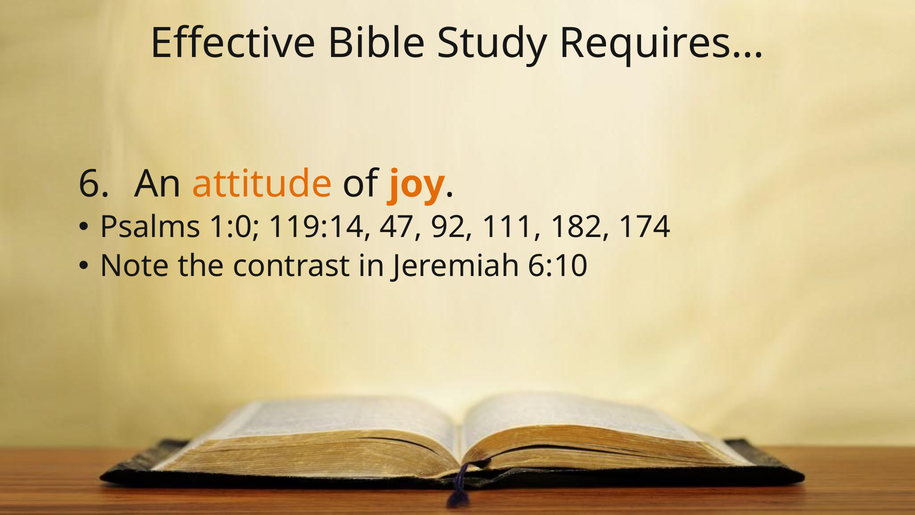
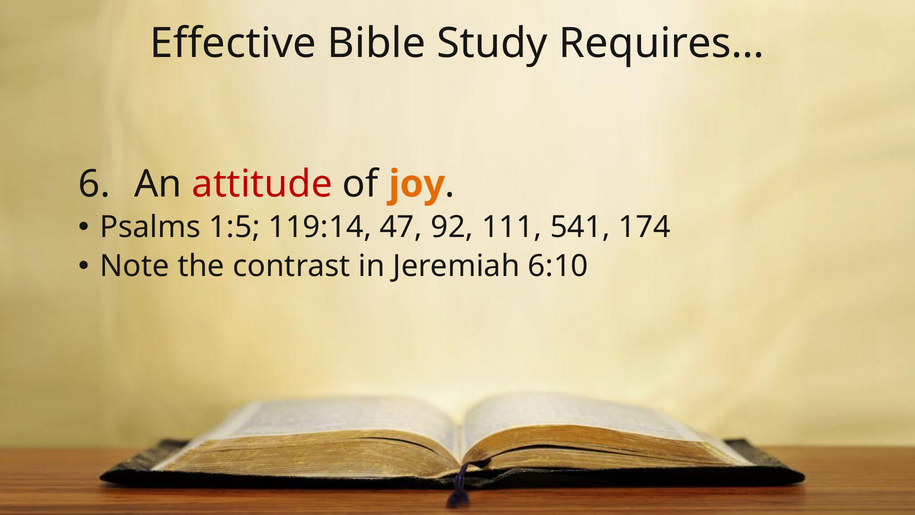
attitude colour: orange -> red (262, 184)
1:0: 1:0 -> 1:5 (235, 227)
182: 182 -> 541 (580, 227)
